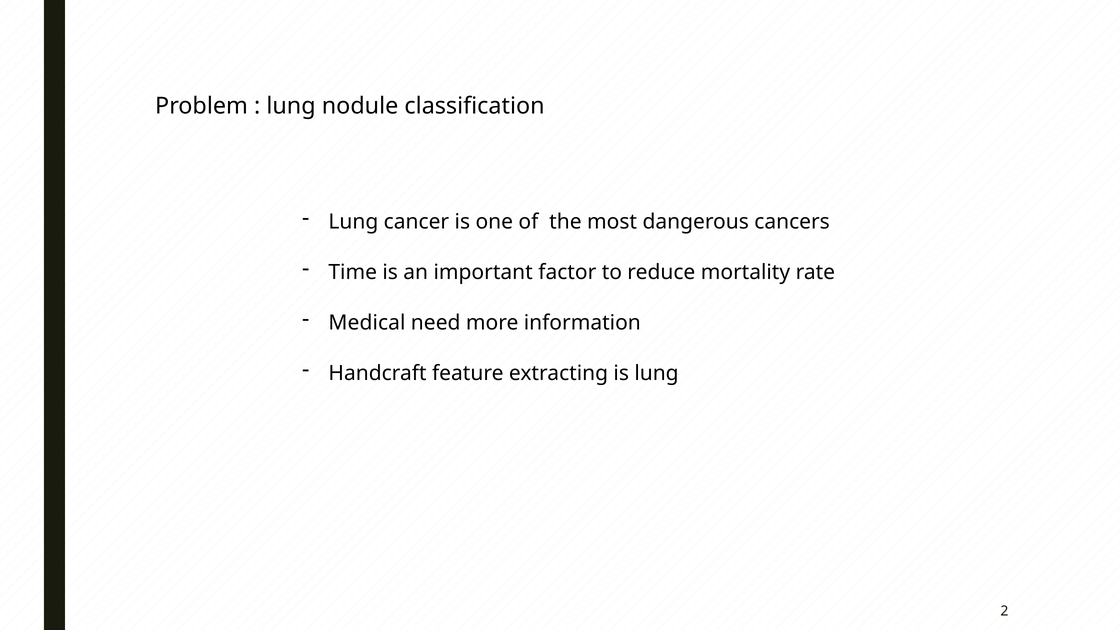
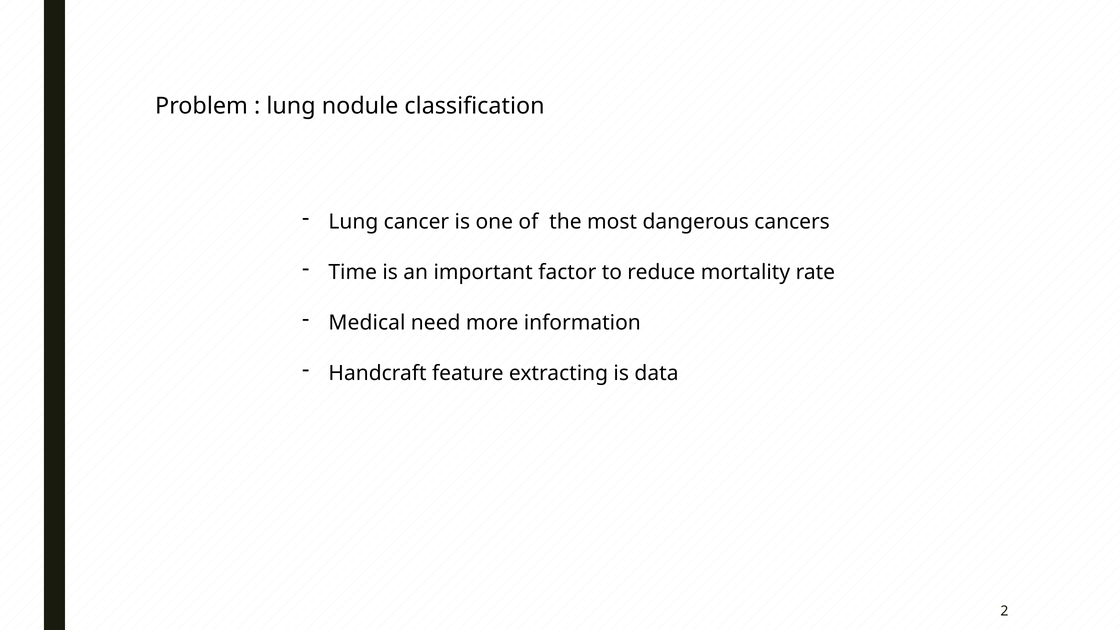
is lung: lung -> data (657, 373)
